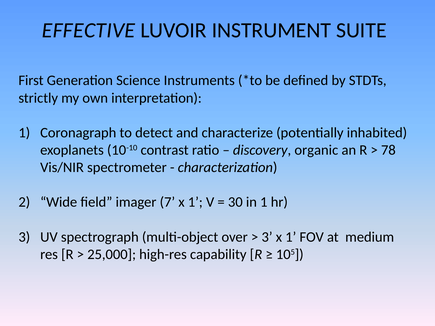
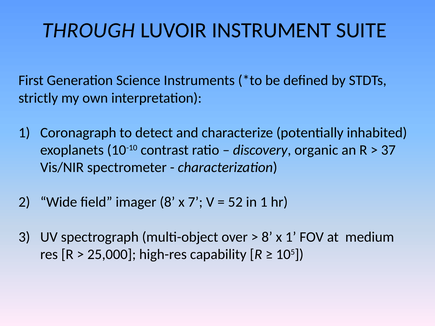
EFFECTIVE: EFFECTIVE -> THROUGH (89, 30)
78: 78 -> 37 (388, 150)
imager 7: 7 -> 8 (167, 202)
1: 1 -> 7 (195, 202)
30: 30 -> 52 (235, 202)
3: 3 -> 8 (267, 237)
